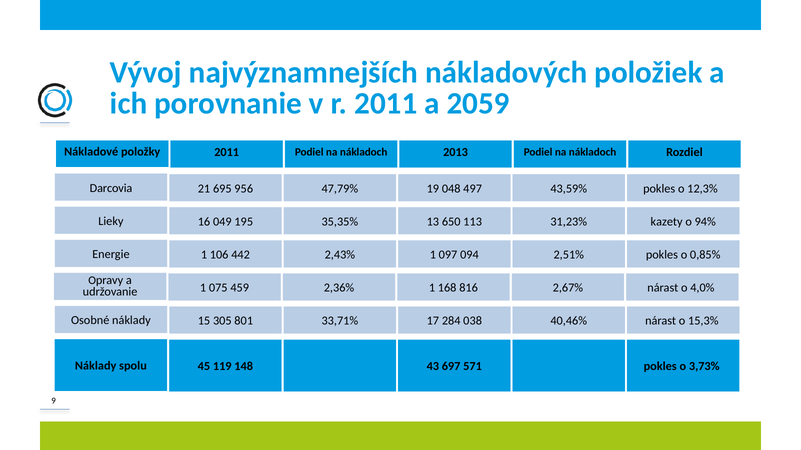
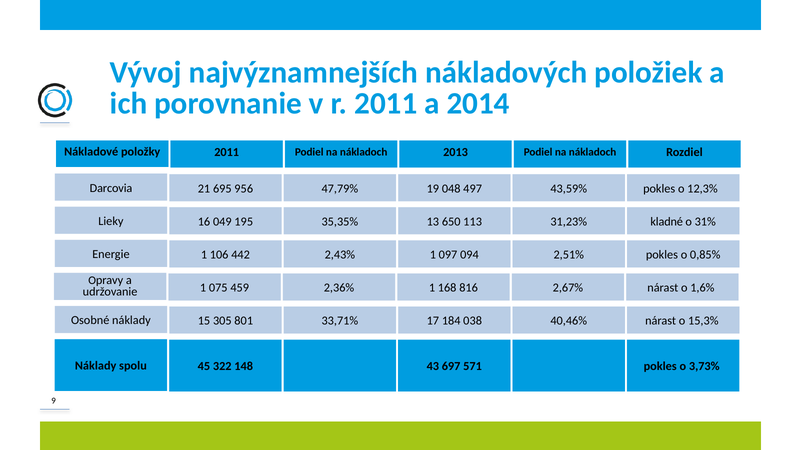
2059: 2059 -> 2014 (478, 104)
kazety: kazety -> kladné (667, 222)
94%: 94% -> 31% (705, 222)
4,0%: 4,0% -> 1,6% (702, 288)
284: 284 -> 184 (451, 321)
119: 119 -> 322 (222, 367)
